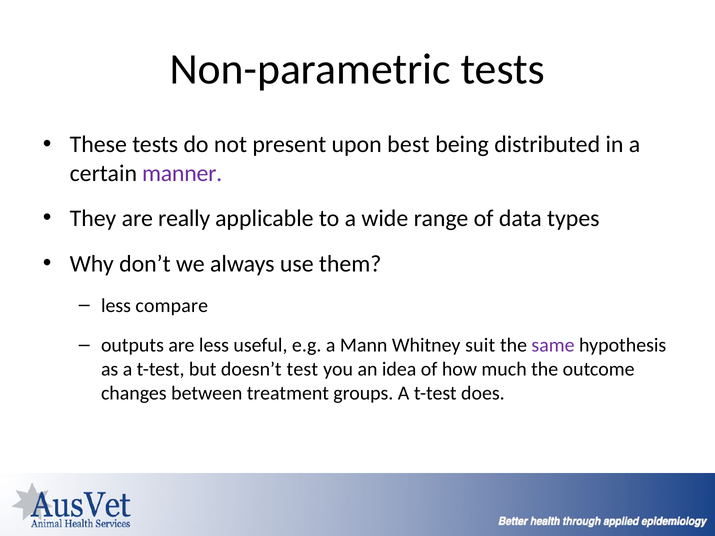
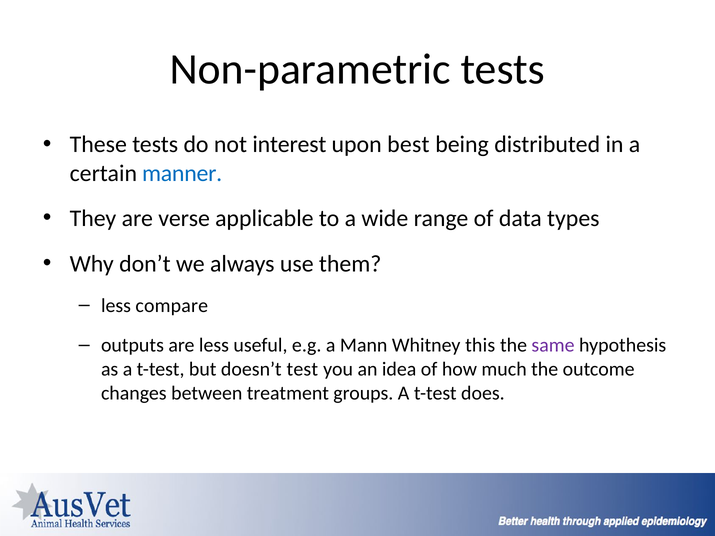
present: present -> interest (289, 145)
manner colour: purple -> blue (182, 173)
really: really -> verse (184, 219)
suit: suit -> this (480, 345)
